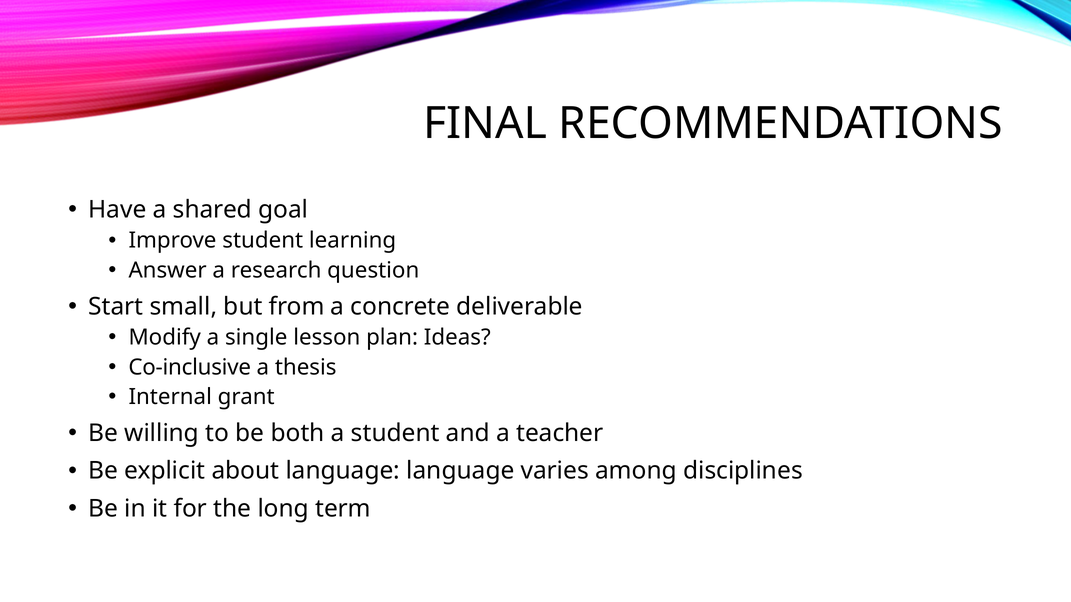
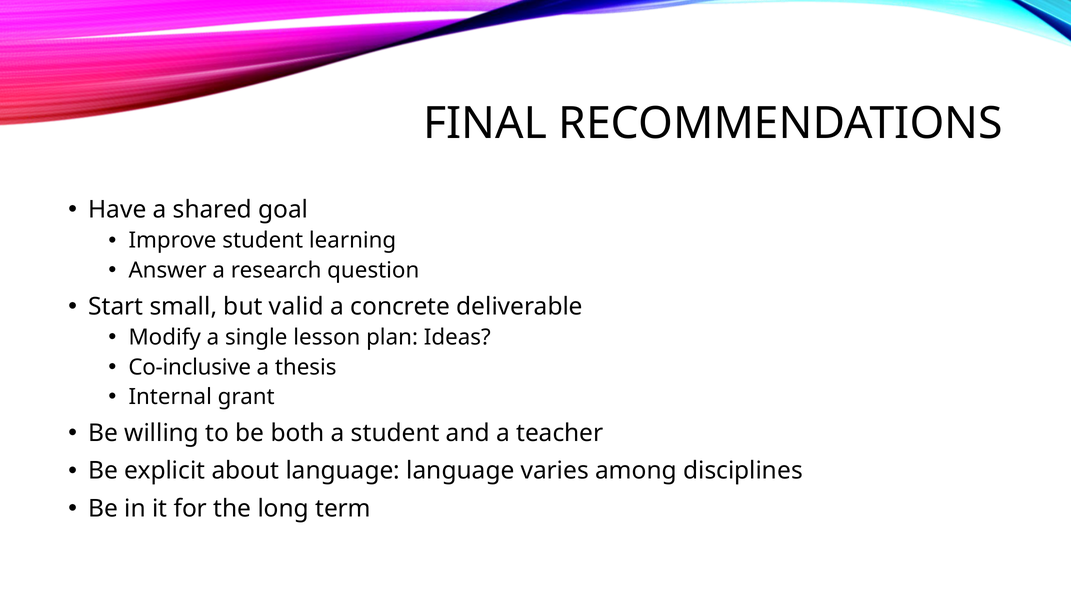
from: from -> valid (296, 307)
